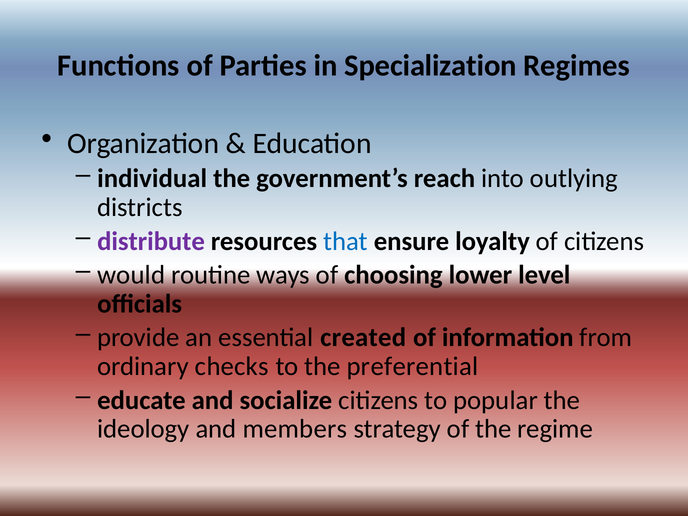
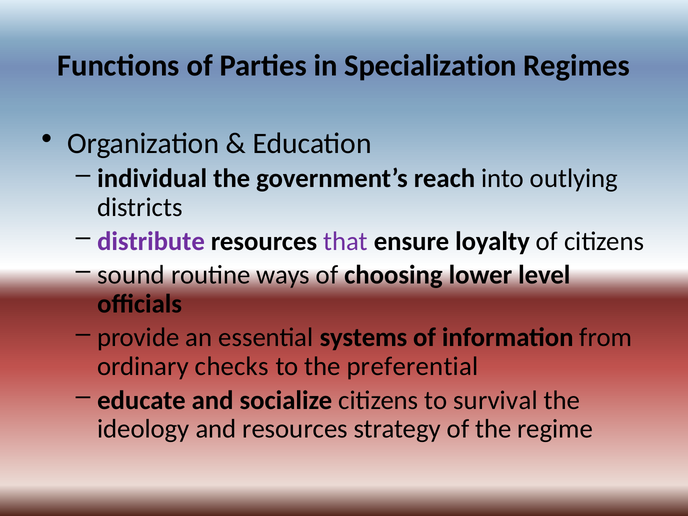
that colour: blue -> purple (345, 241)
would: would -> sound (131, 275)
created: created -> systems (363, 338)
popular: popular -> survival (495, 400)
and members: members -> resources (295, 429)
